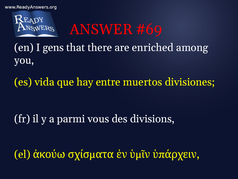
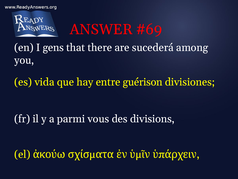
enriched: enriched -> sucederá (153, 47)
muertos: muertos -> guérison (143, 82)
